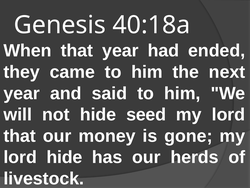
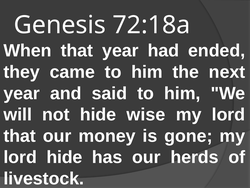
40:18a: 40:18a -> 72:18a (151, 25)
seed: seed -> wise (146, 114)
